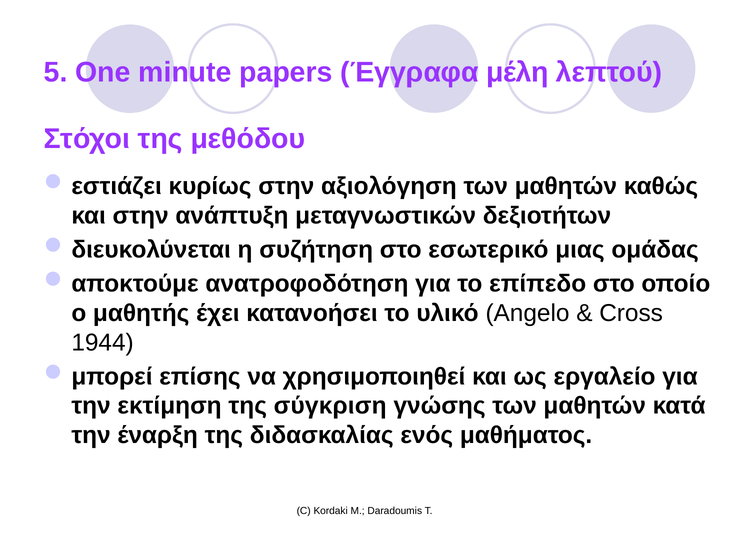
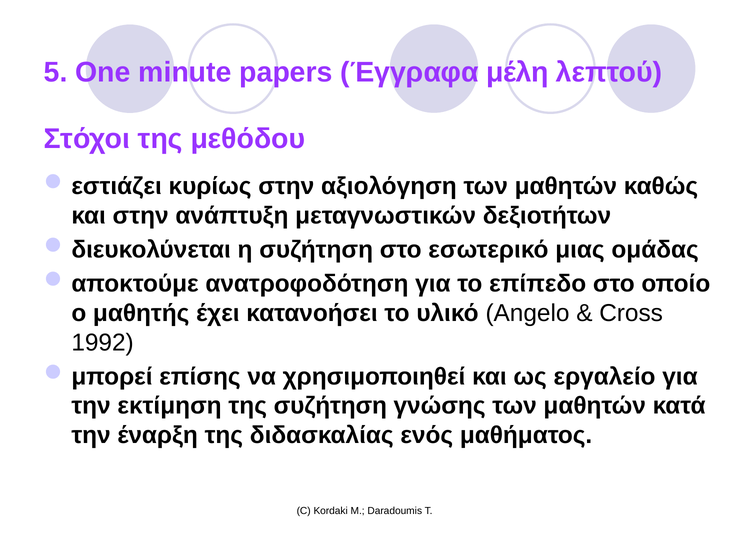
1944: 1944 -> 1992 (103, 342)
της σύγκριση: σύγκριση -> συζήτηση (330, 406)
